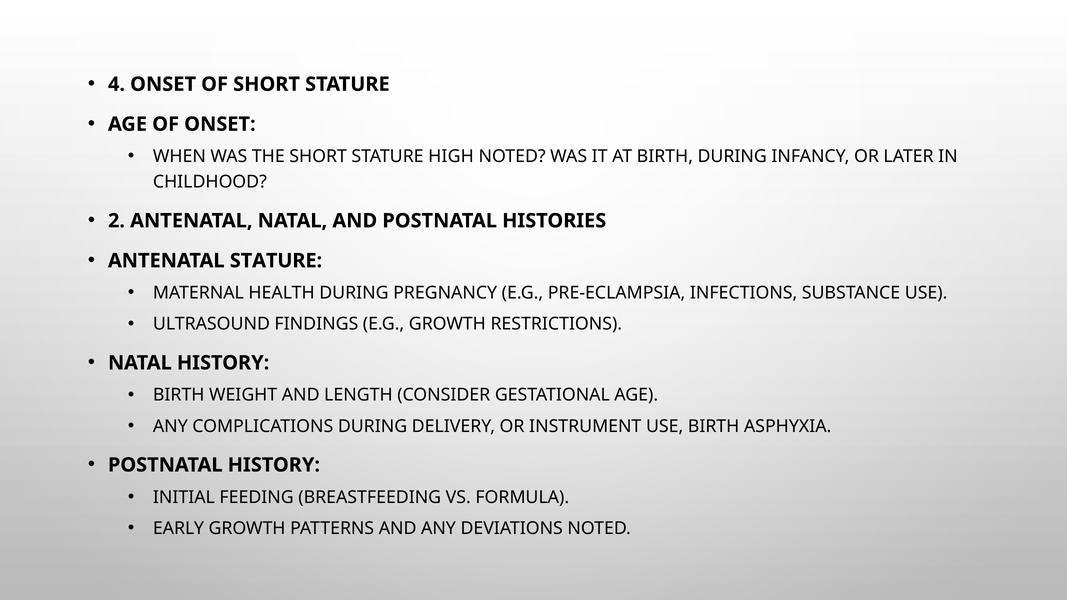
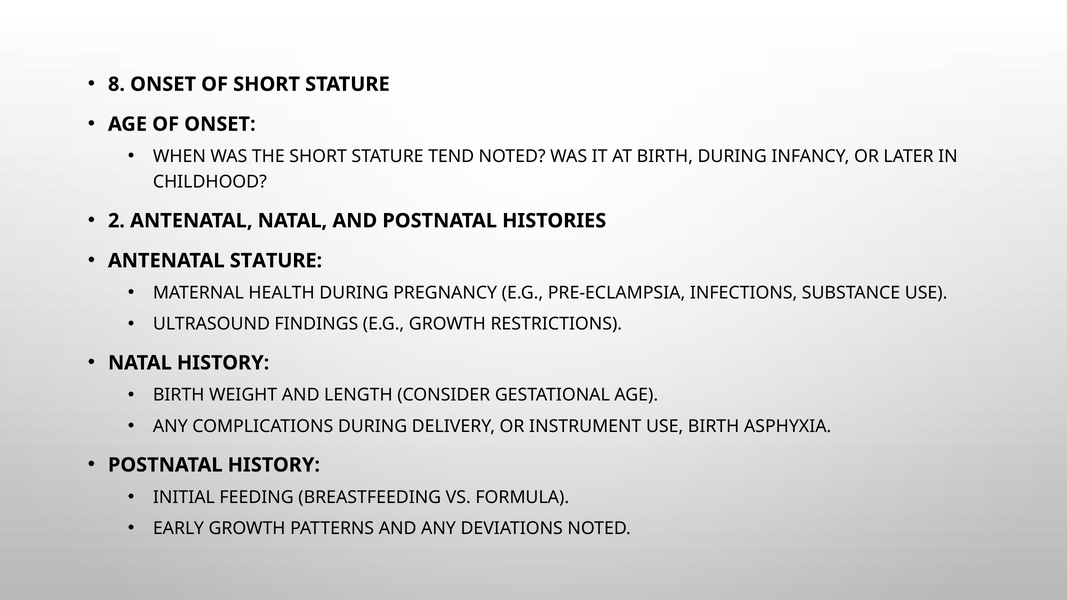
4: 4 -> 8 (116, 84)
HIGH: HIGH -> TEND (451, 157)
